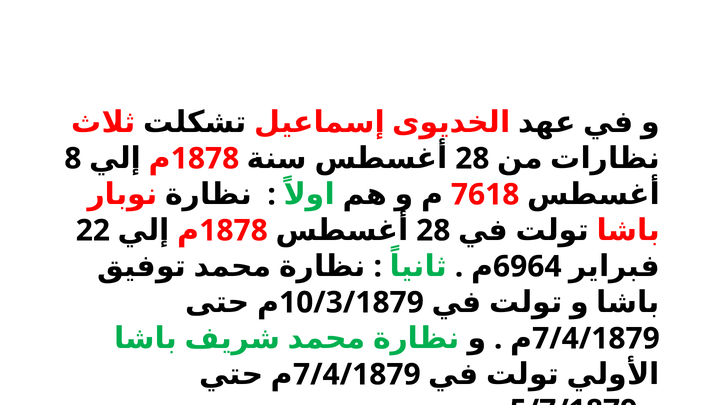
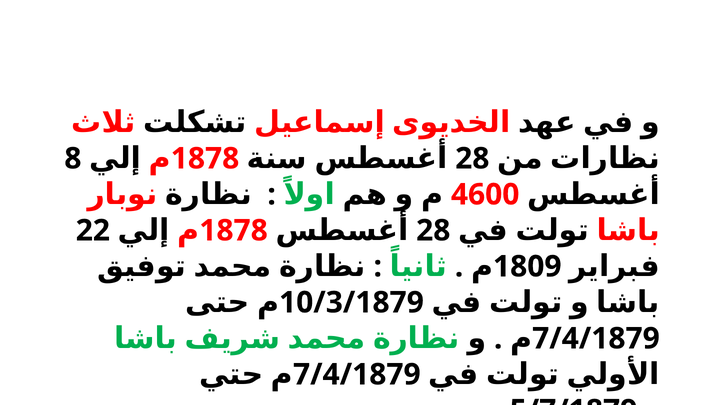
7618: 7618 -> 4600 (485, 195)
6964: 6964 -> 1809 (527, 267)
